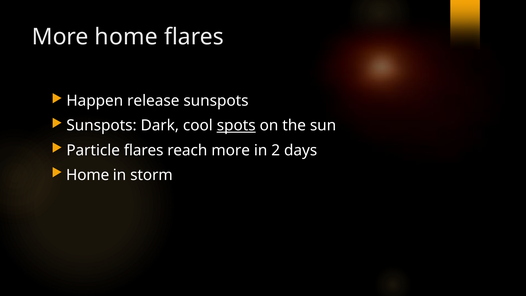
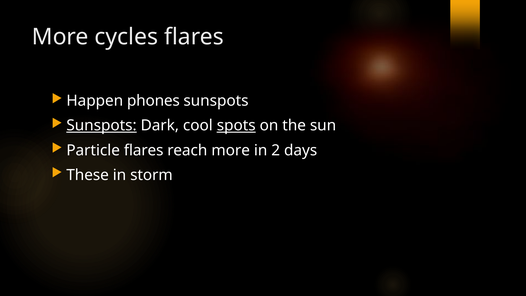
More home: home -> cycles (126, 37)
release: release -> phones (153, 101)
Sunspots underline: none -> present (102, 126)
Home: Home -> These (88, 175)
